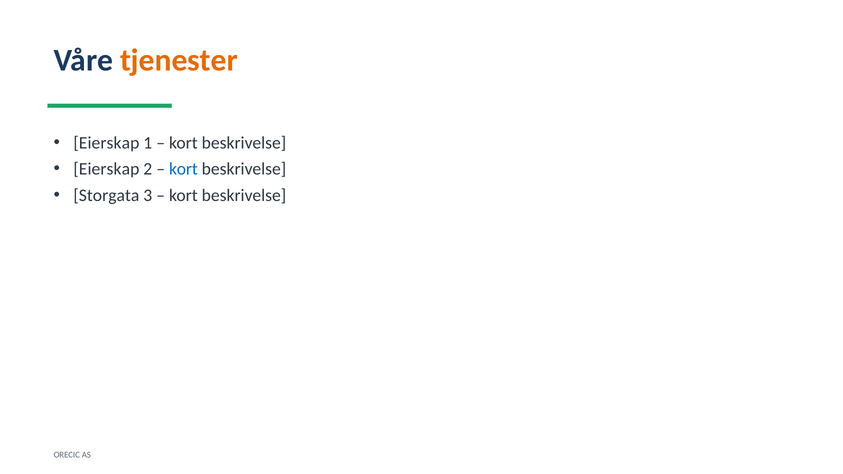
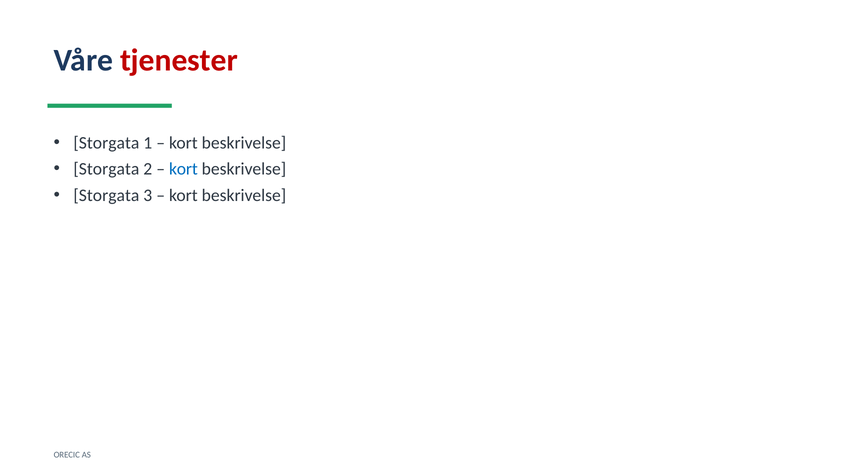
tjenester colour: orange -> red (179, 60)
Eierskap: Eierskap -> Storgata (106, 143)
Eierskap: Eierskap -> Storgata (106, 169)
